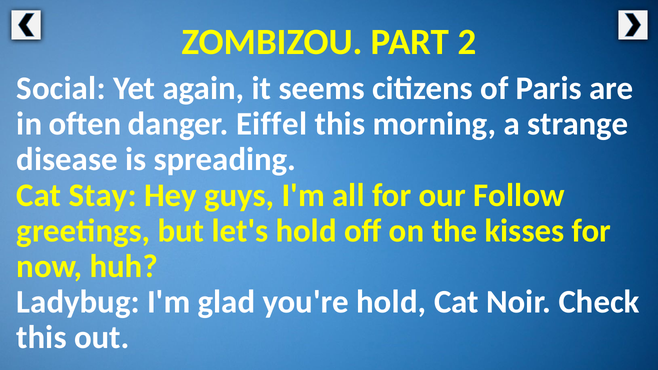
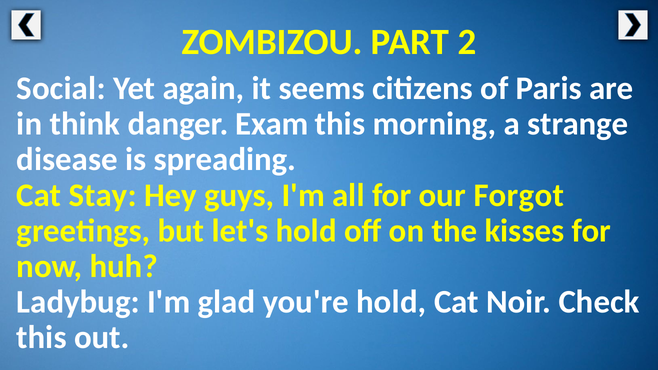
often: often -> think (85, 124)
Eiffel: Eiffel -> Exam (272, 124)
Follow: Follow -> Forgot (519, 195)
